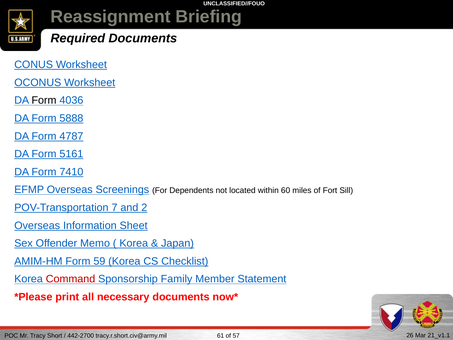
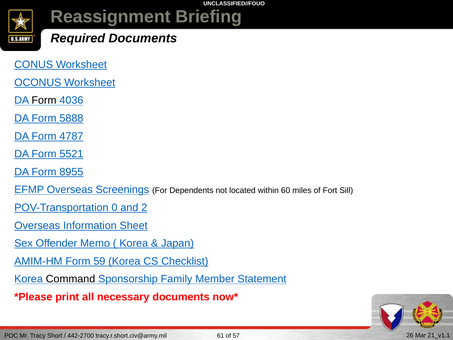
5161: 5161 -> 5521 (71, 154)
7410: 7410 -> 8955 (71, 172)
7: 7 -> 0 (115, 207)
Command colour: red -> black (71, 279)
